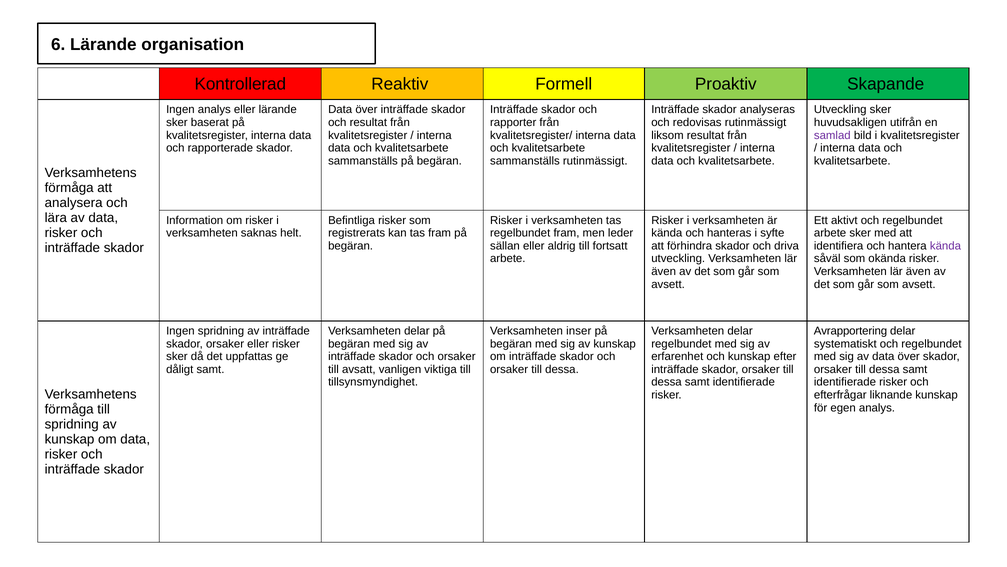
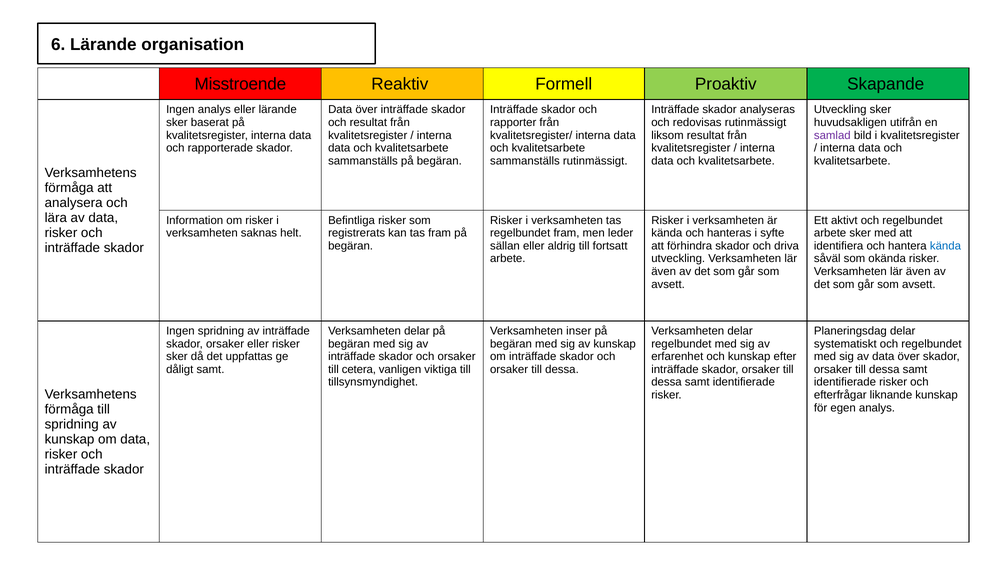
Kontrollerad: Kontrollerad -> Misstroende (240, 84)
kända colour: purple -> blue (945, 246)
Avrapportering: Avrapportering -> Planeringsdag (850, 331)
avsatt: avsatt -> cetera (359, 369)
